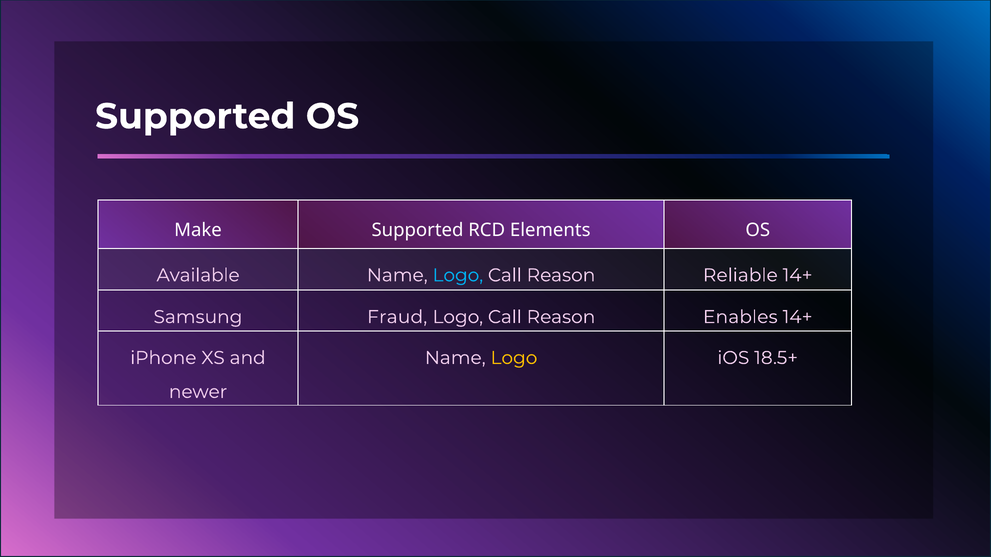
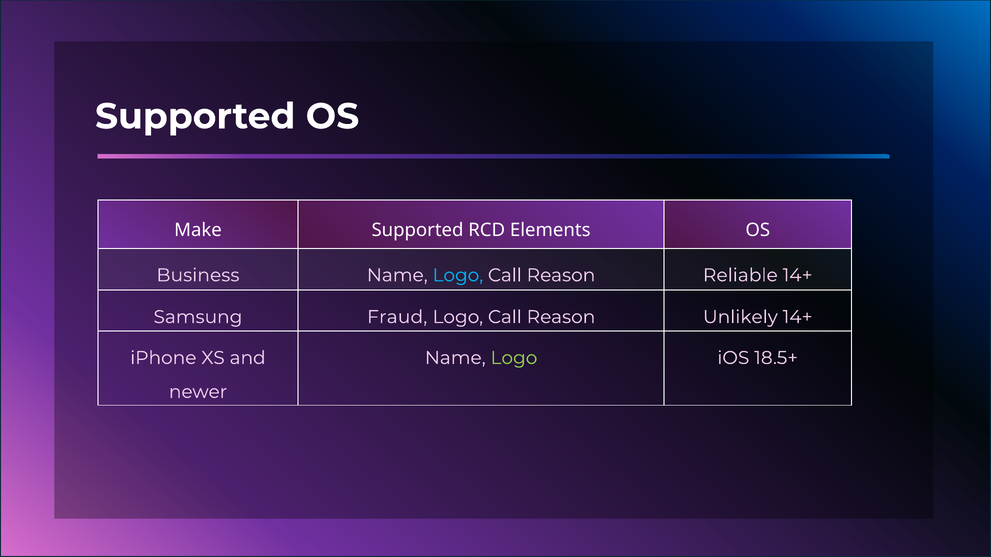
Available: Available -> Business (198, 275)
Enables: Enables -> Unlikely (740, 317)
Logo colour: yellow -> light green (514, 358)
